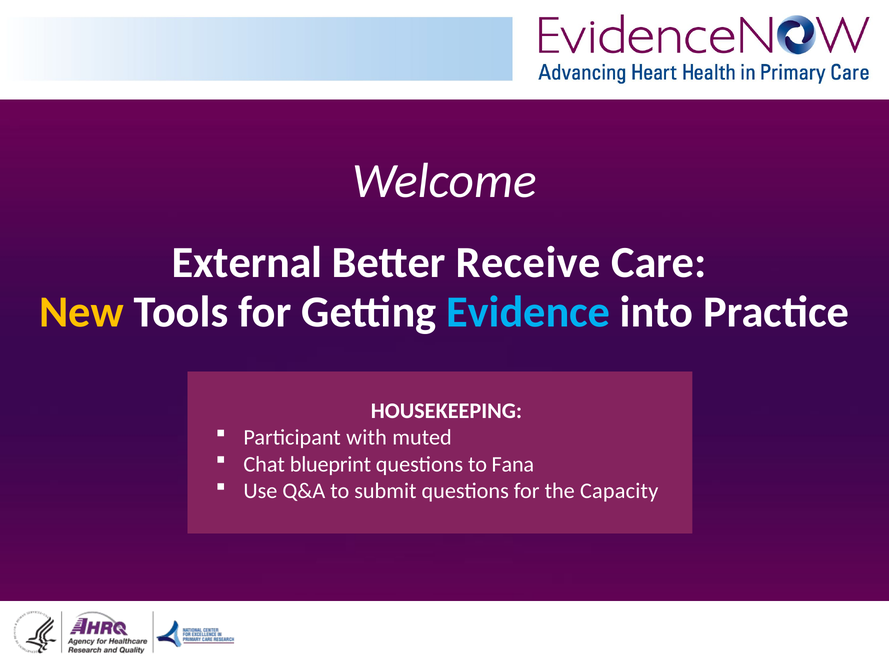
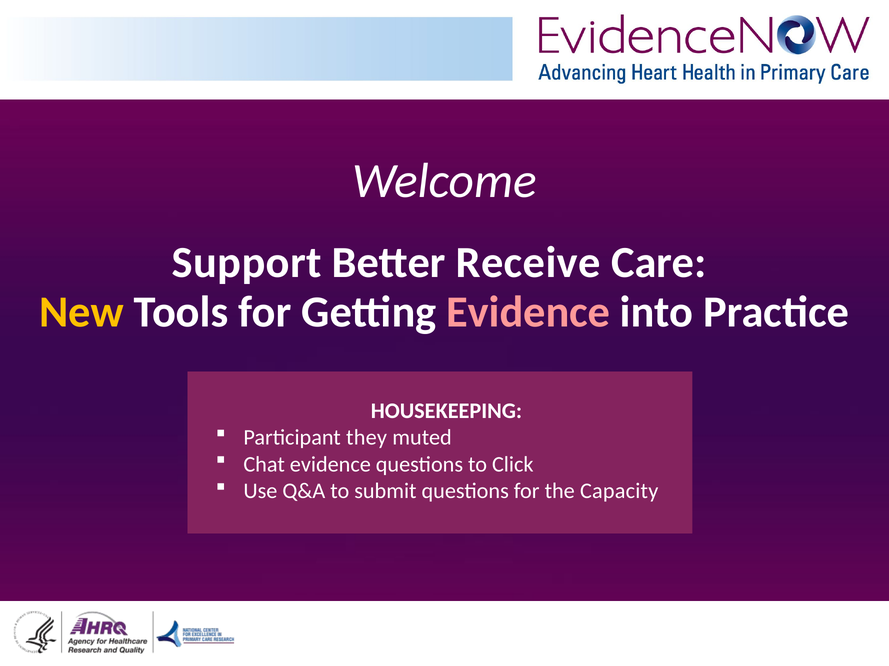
External: External -> Support (247, 263)
Evidence colour: light blue -> pink (528, 312)
with: with -> they (367, 438)
Chat blueprint: blueprint -> evidence (330, 465)
Fana: Fana -> Click (513, 465)
